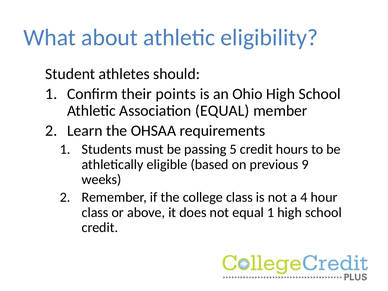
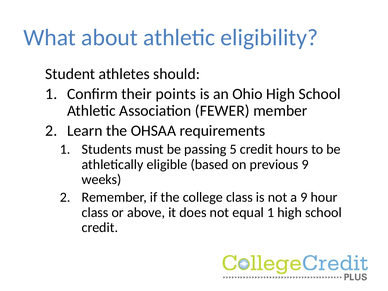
Association EQUAL: EQUAL -> FEWER (222, 111)
a 4: 4 -> 9 (304, 197)
